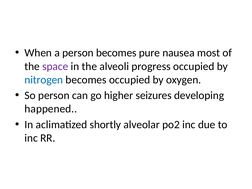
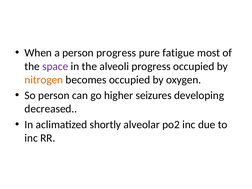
person becomes: becomes -> progress (116, 53)
nausea: nausea -> fatigue (178, 53)
nitrogen colour: blue -> orange (44, 80)
happened: happened -> decreased (51, 109)
